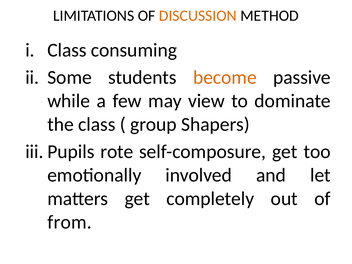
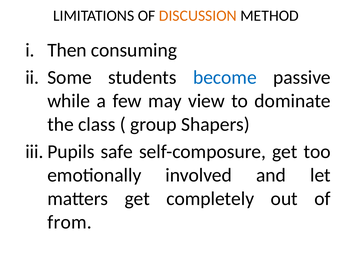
Class: Class -> Then (67, 50)
become colour: orange -> blue (225, 77)
rote: rote -> safe (117, 152)
